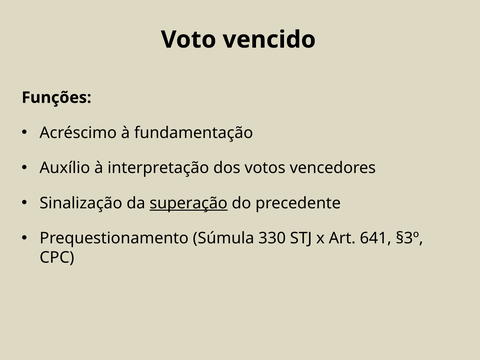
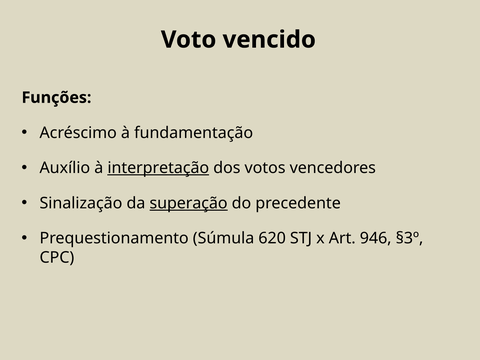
interpretação underline: none -> present (158, 168)
330: 330 -> 620 (272, 238)
641: 641 -> 946 (376, 238)
